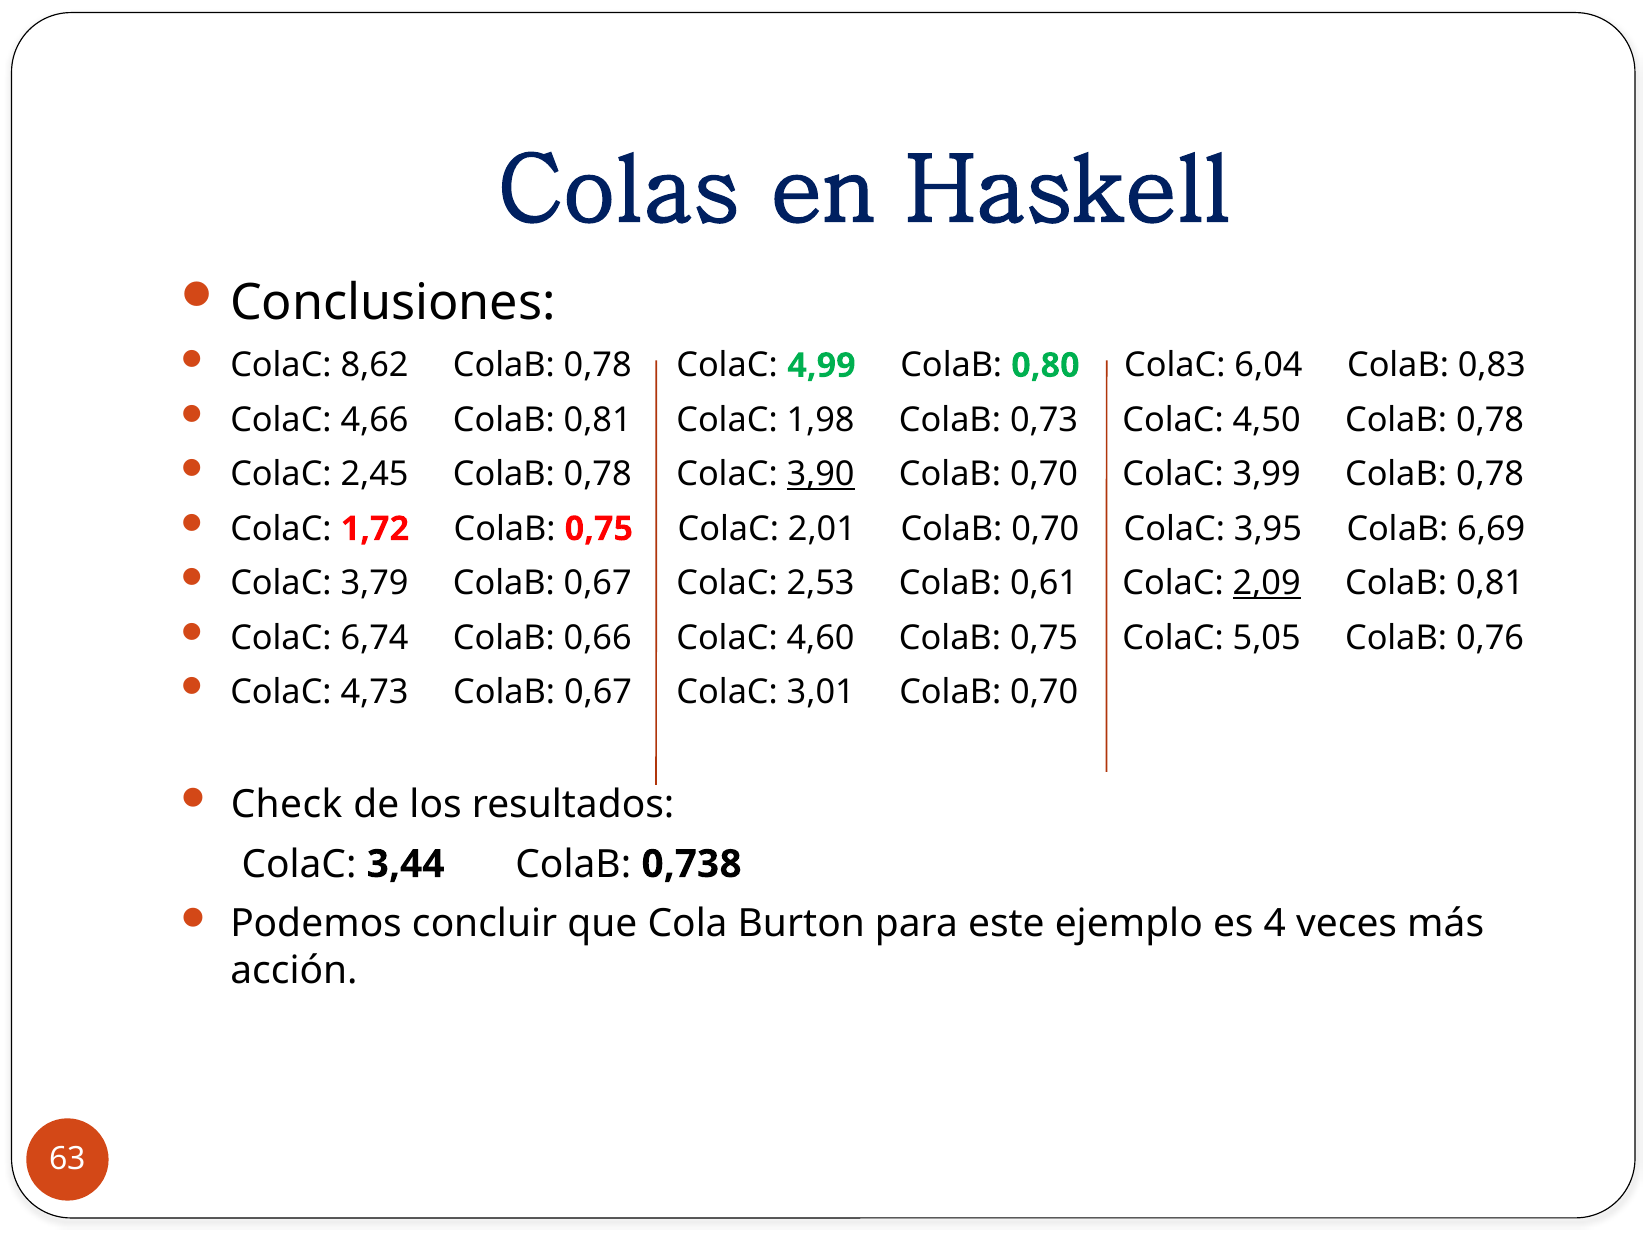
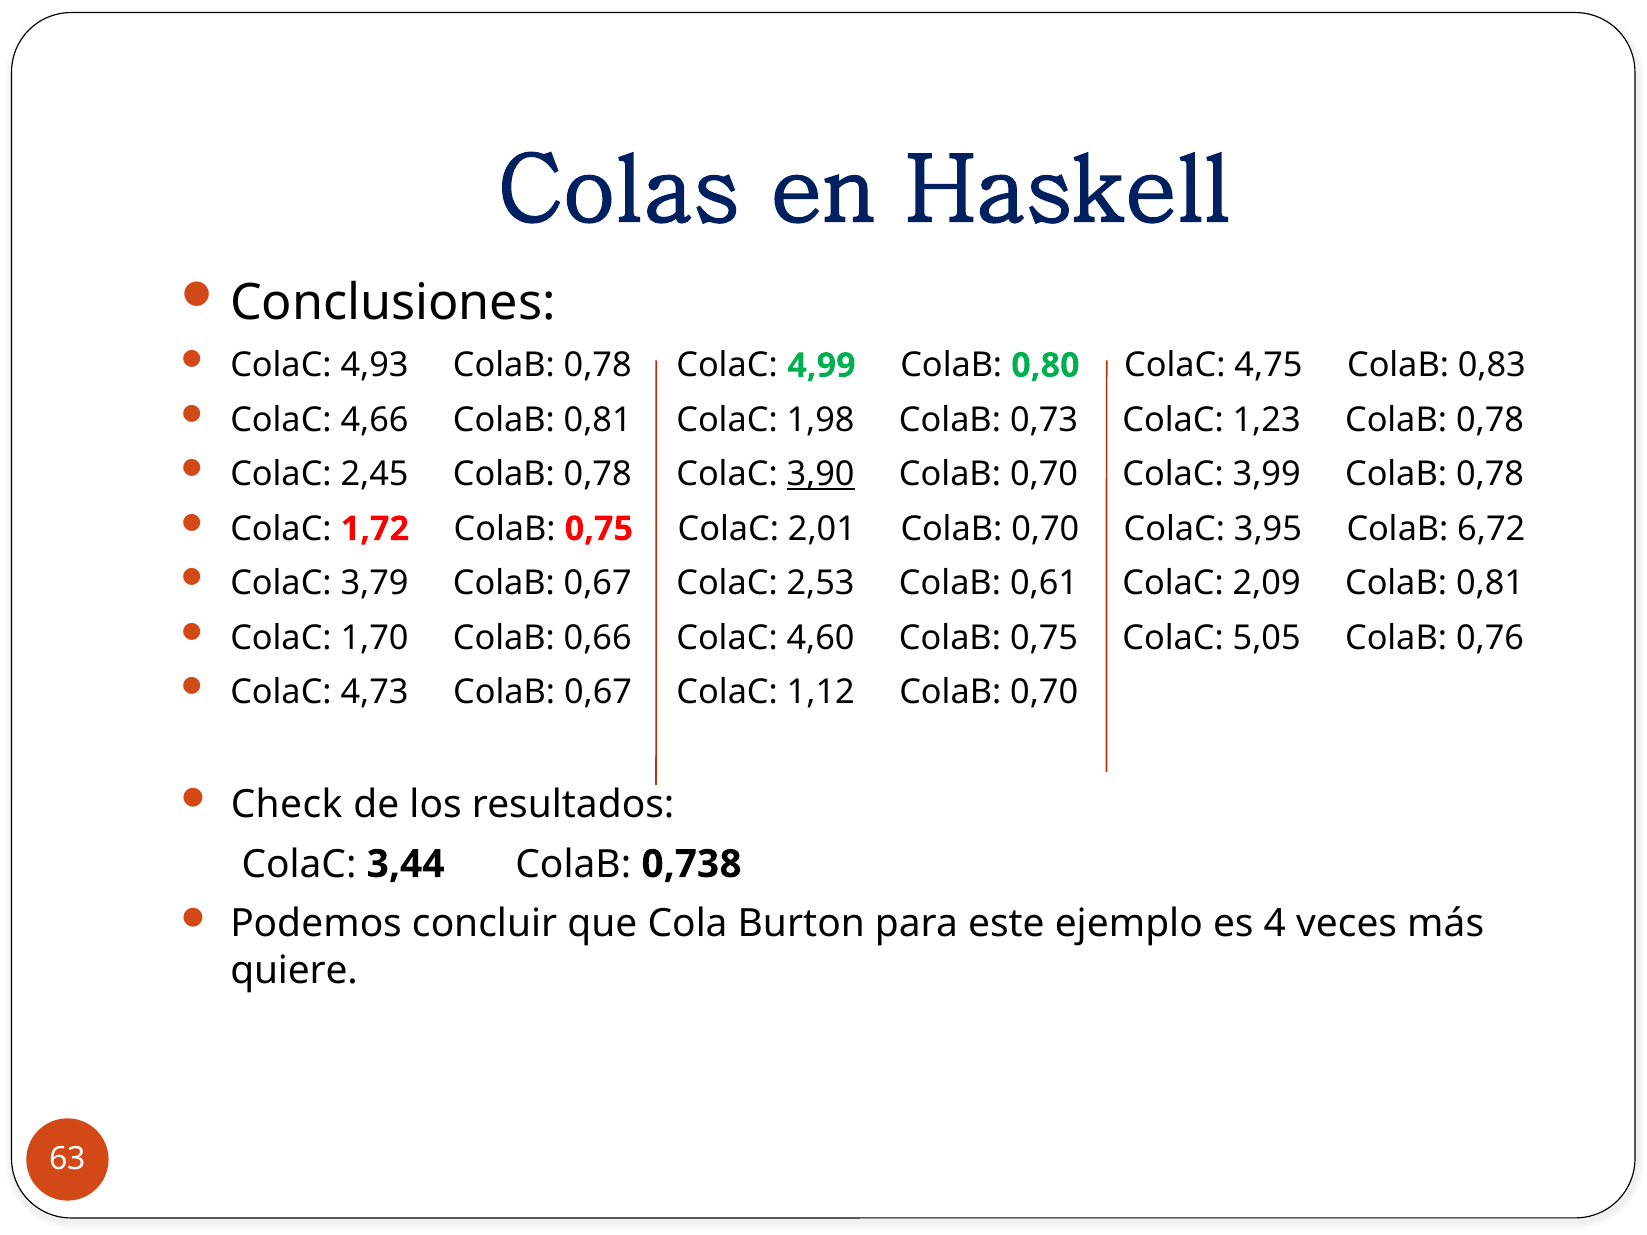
8,62: 8,62 -> 4,93 (375, 366)
6,04: 6,04 -> 4,75 (1269, 366)
4,50: 4,50 -> 1,23 (1267, 420)
6,69: 6,69 -> 6,72 (1491, 529)
2,09 underline: present -> none (1267, 583)
6,74: 6,74 -> 1,70 (375, 638)
3,01: 3,01 -> 1,12 (821, 692)
acción: acción -> quiere (294, 971)
